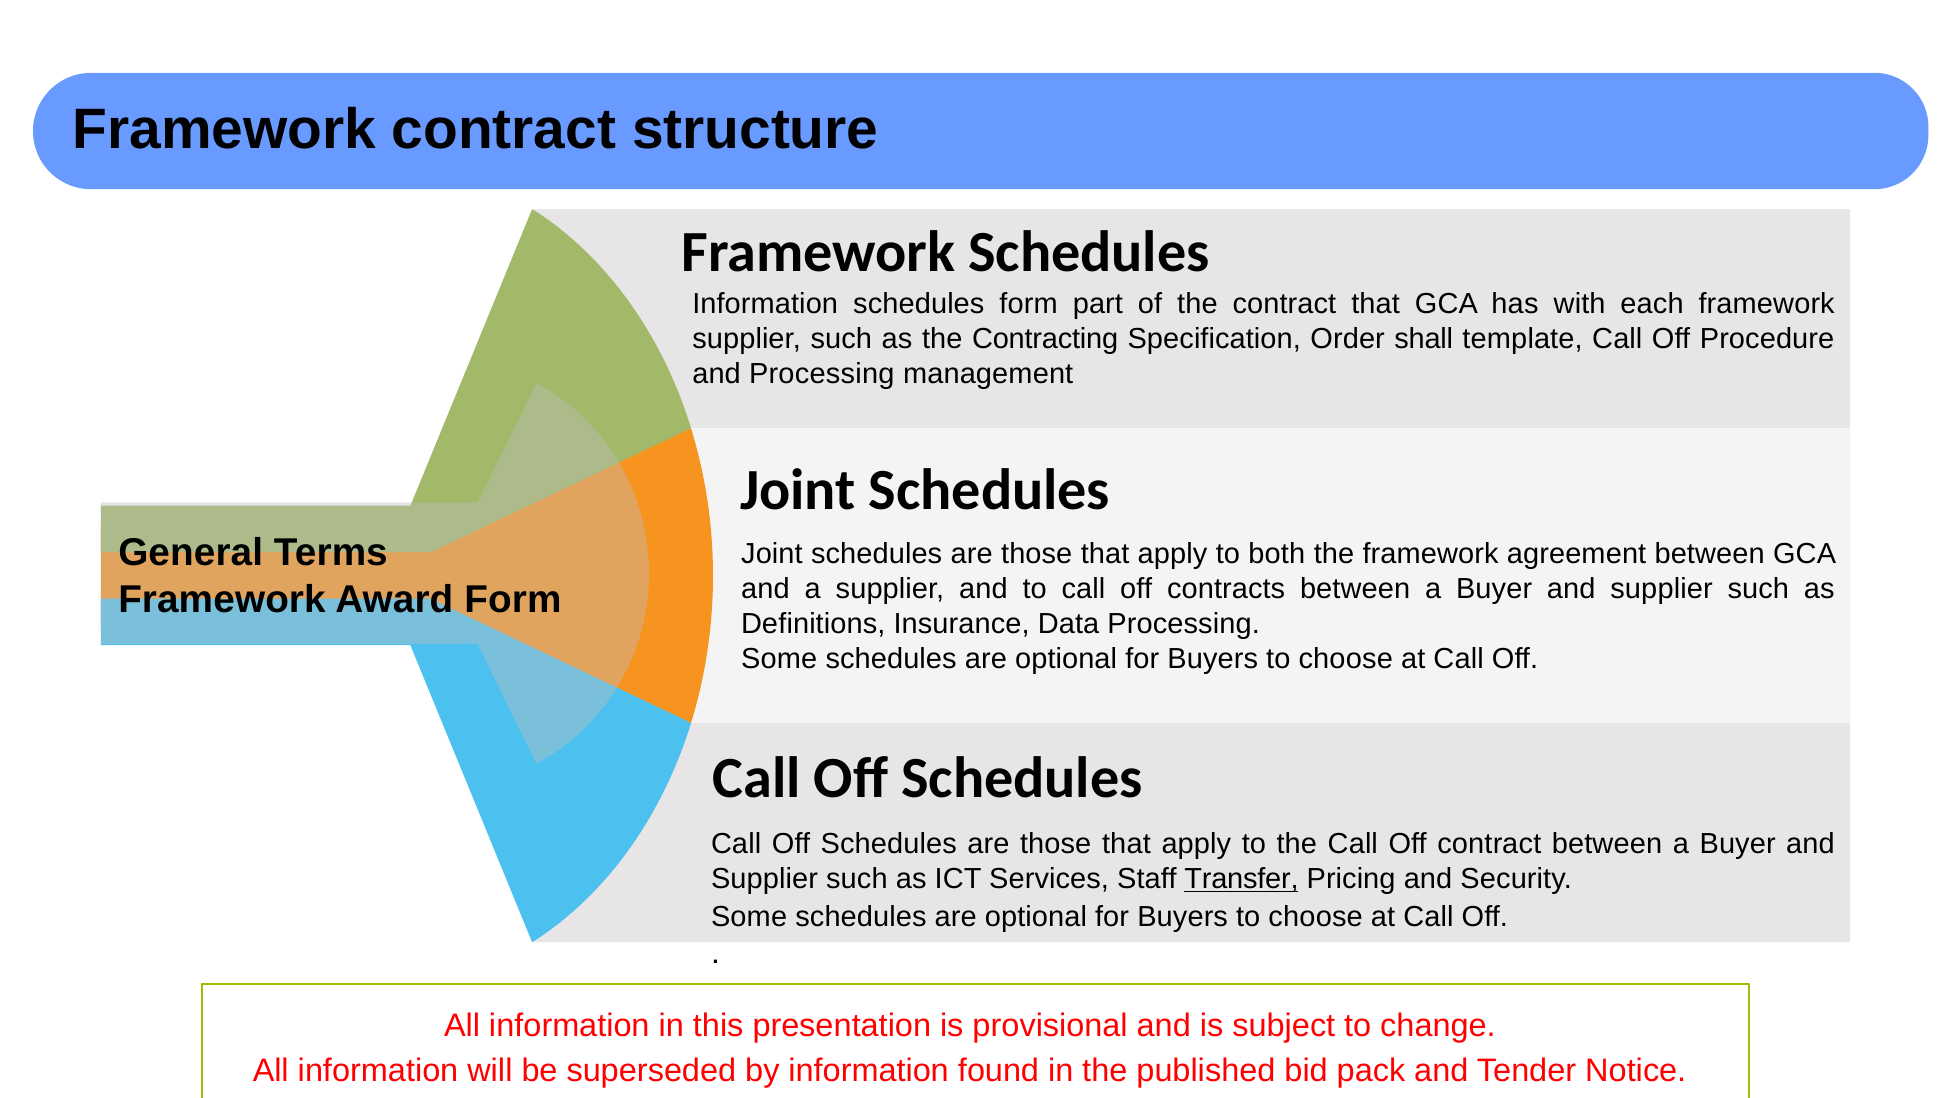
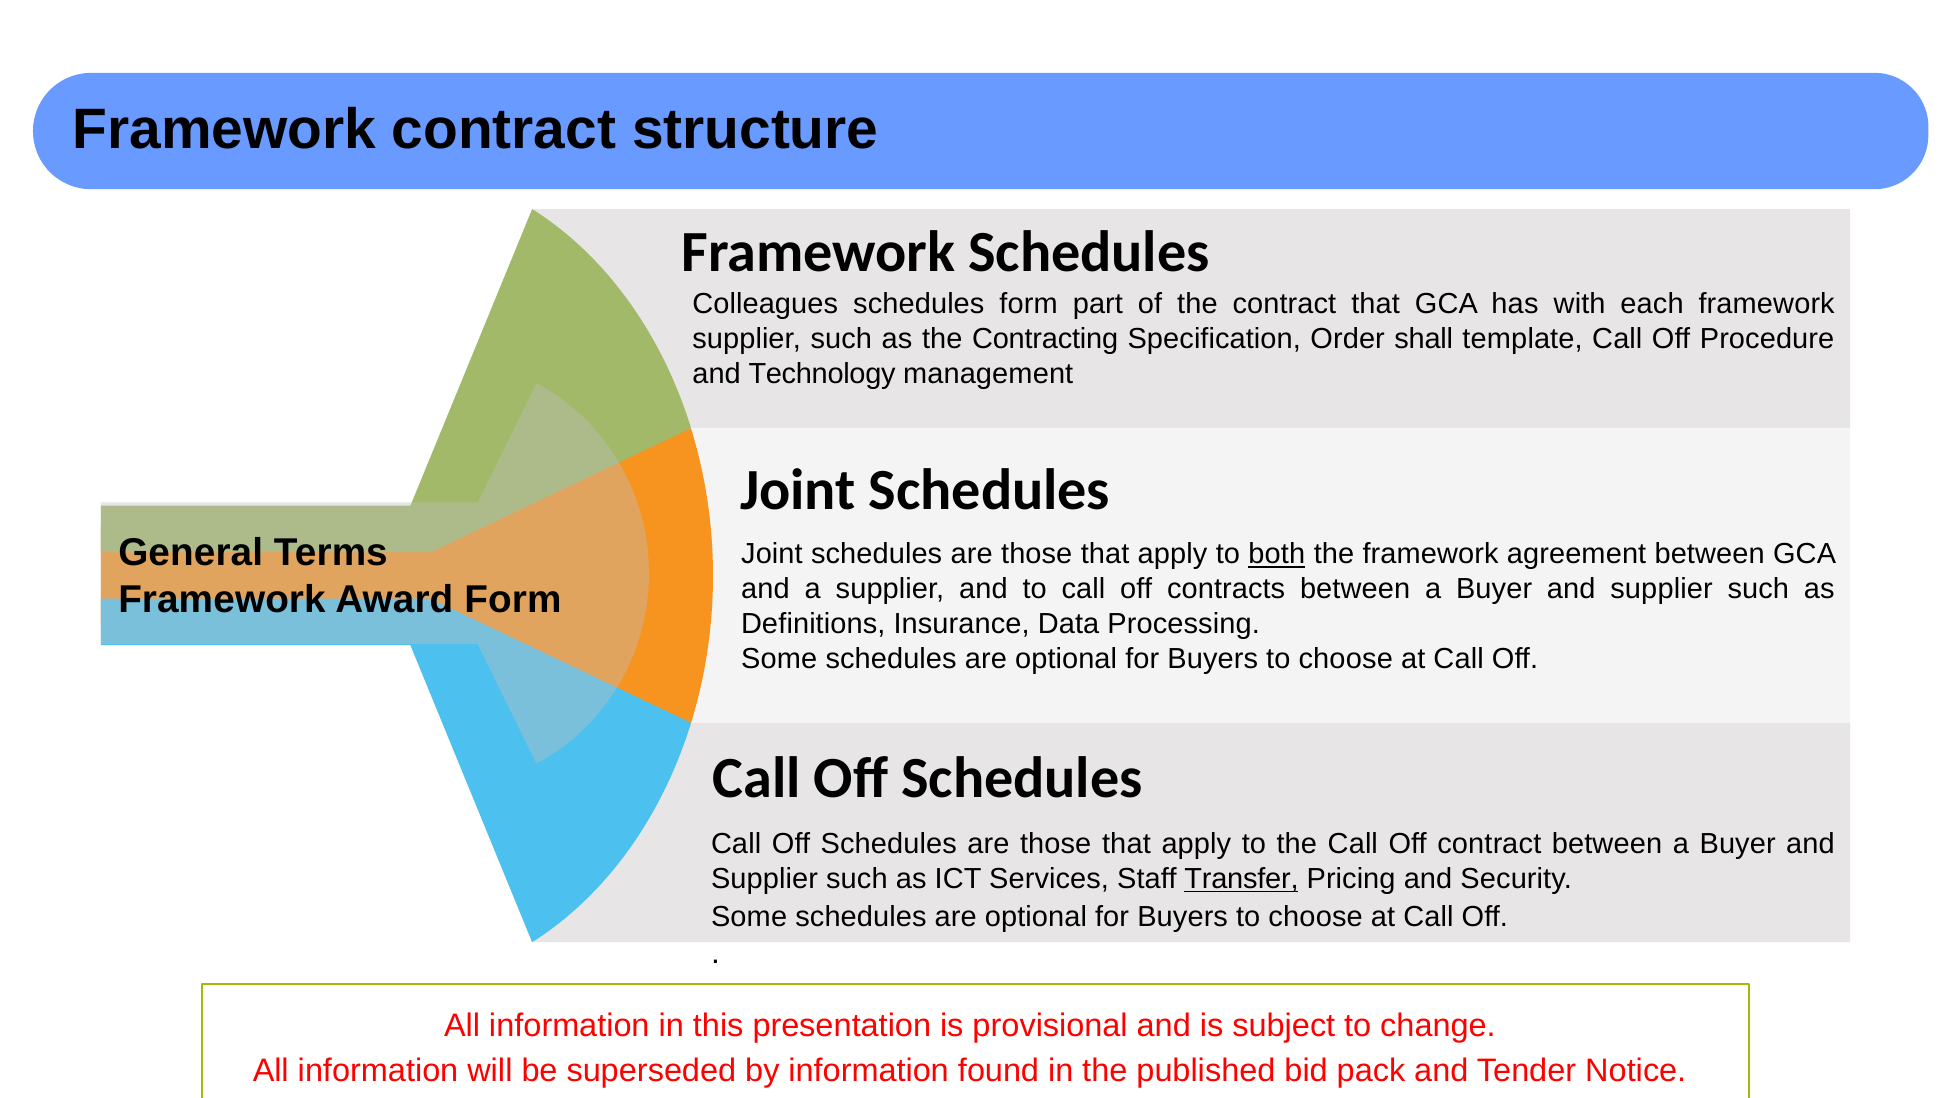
Information: Information -> Colleagues (765, 304)
and Processing: Processing -> Technology (822, 374)
both underline: none -> present (1277, 554)
